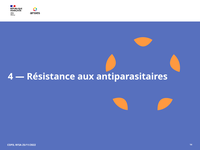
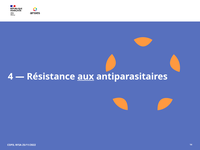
aux underline: none -> present (86, 77)
